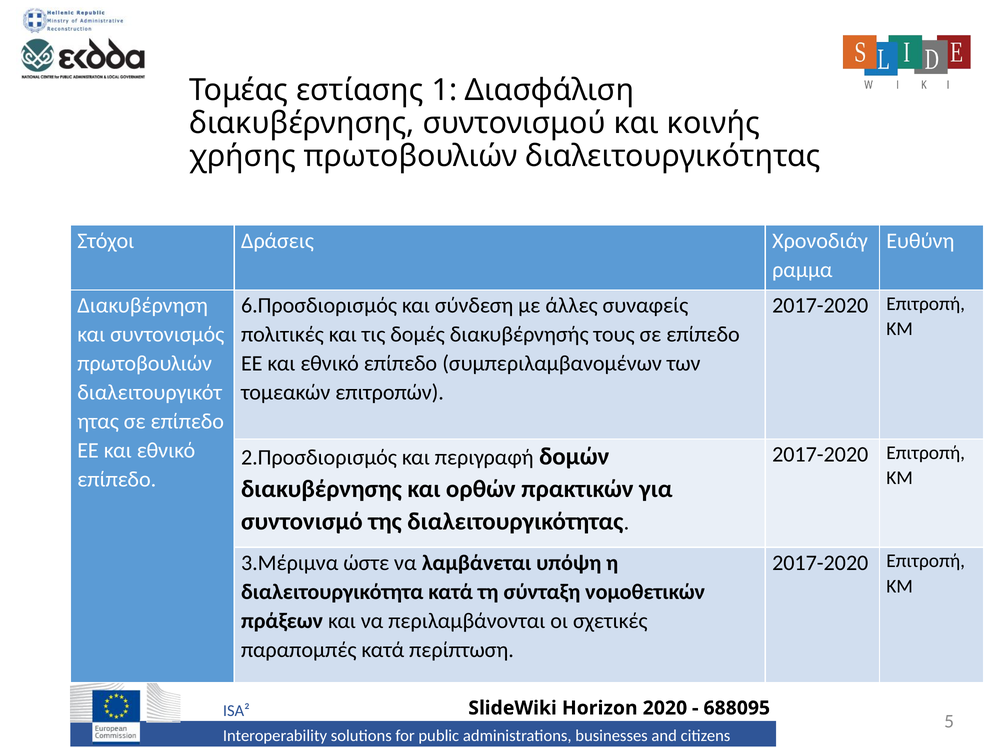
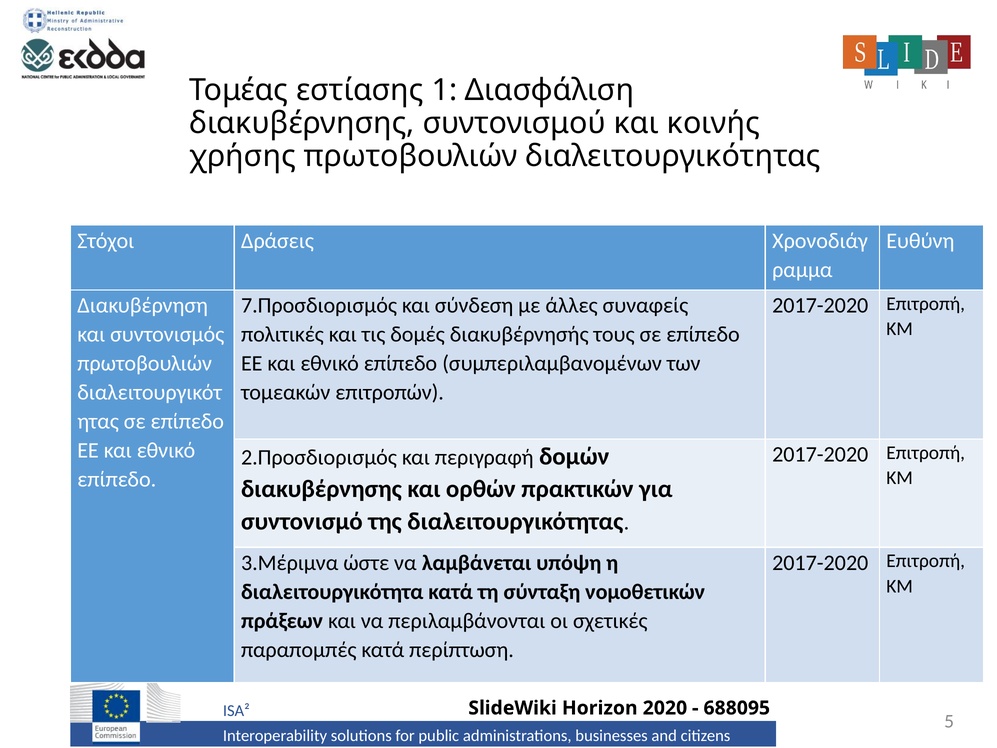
6.Προσδιορισμός: 6.Προσδιορισμός -> 7.Προσδιορισμός (319, 306)
